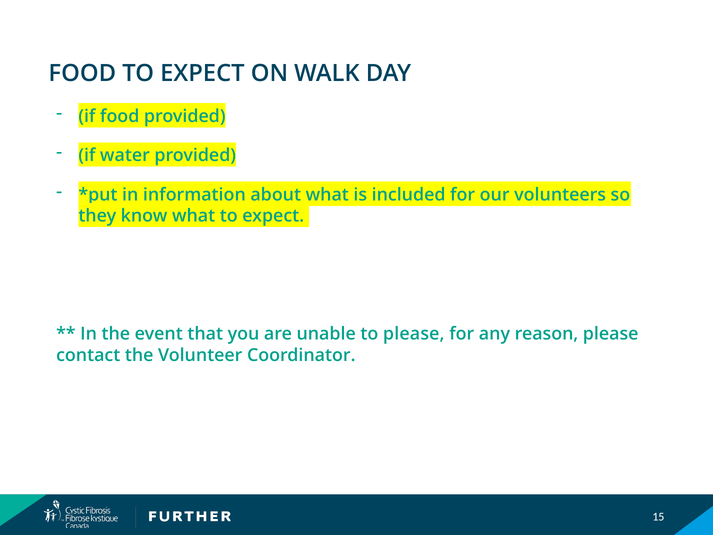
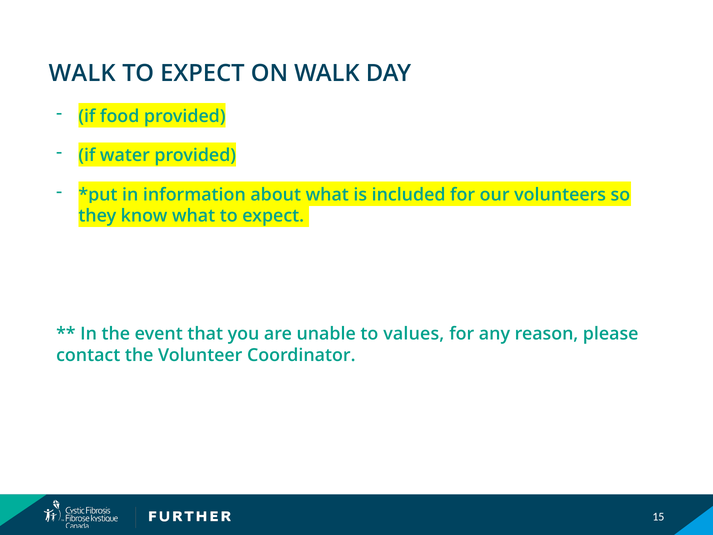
FOOD: FOOD -> WALK (82, 74)
to please: please -> values (414, 334)
